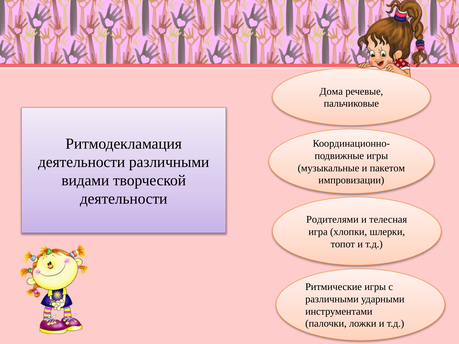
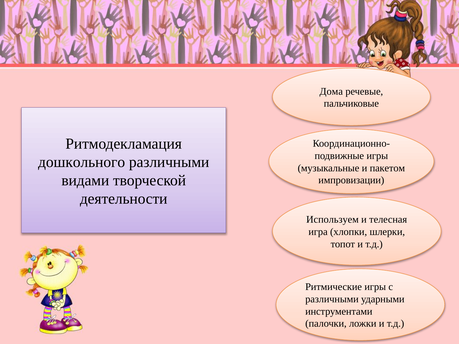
деятельности: деятельности -> дошкольного (82, 162)
Родителями: Родителями -> Используем (332, 220)
